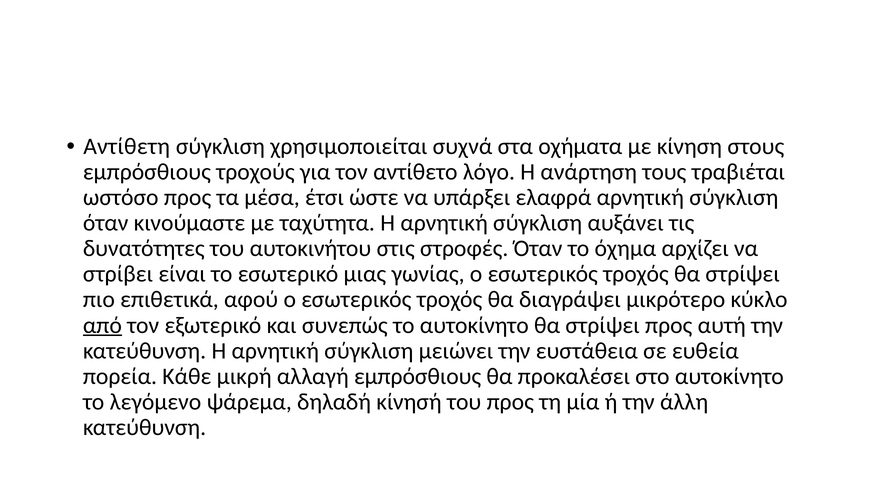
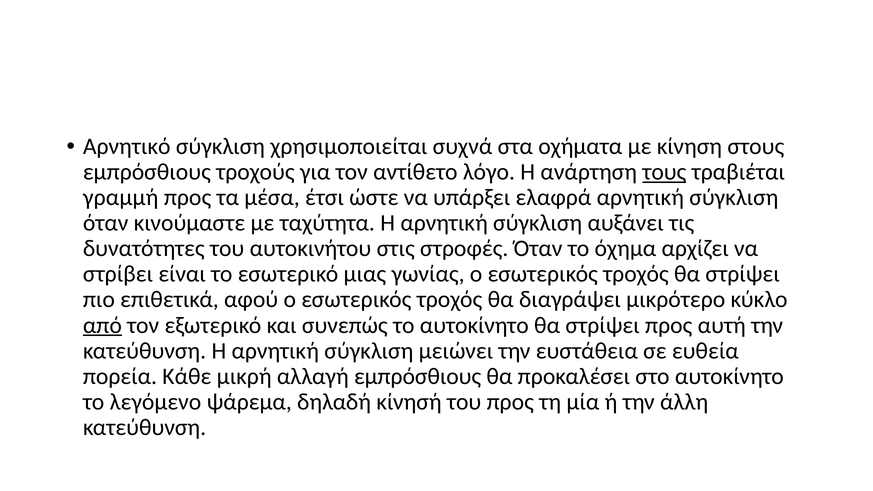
Αντίθετη: Αντίθετη -> Αρνητικό (127, 147)
τους underline: none -> present (664, 172)
ωστόσο: ωστόσο -> γραμμή (121, 198)
